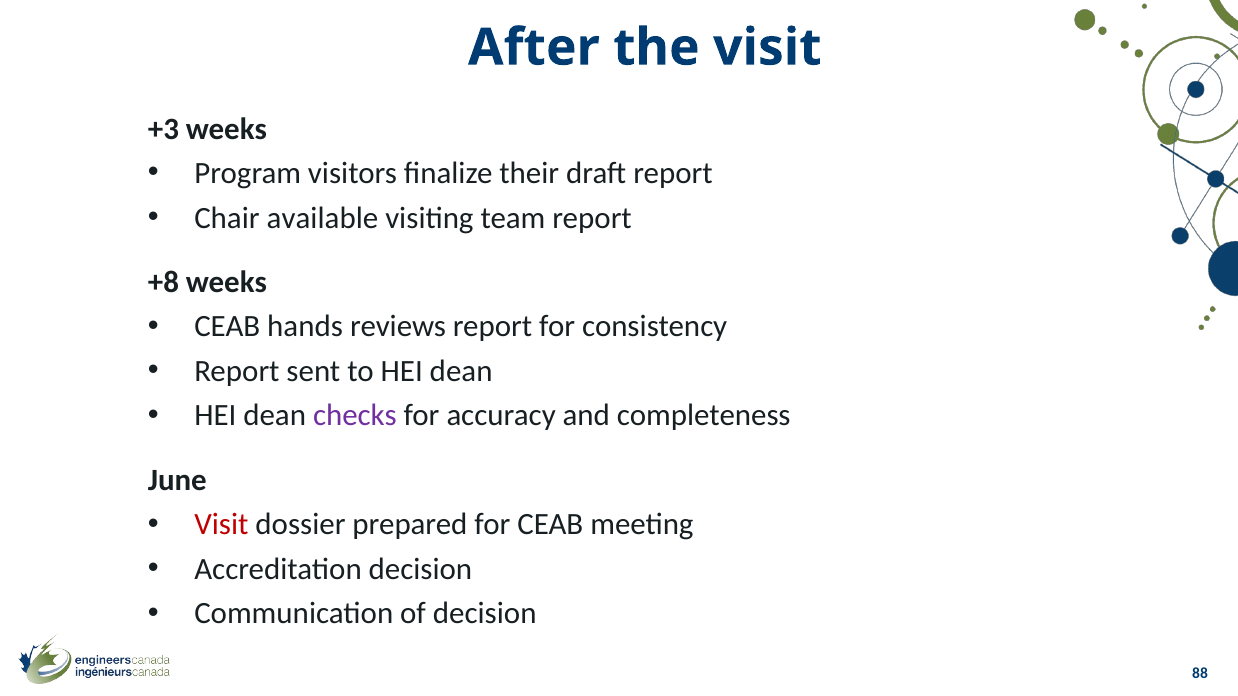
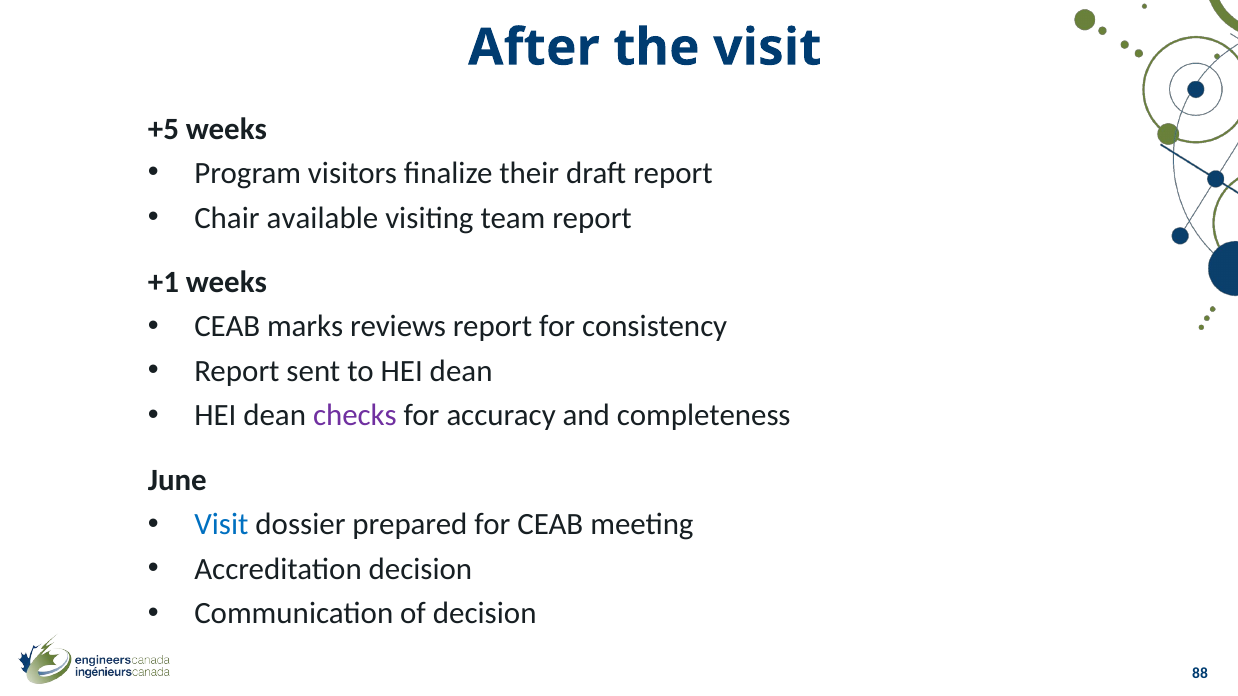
+3: +3 -> +5 (163, 129)
+8: +8 -> +1 (163, 282)
hands: hands -> marks (305, 327)
Visit colour: red -> blue (221, 525)
